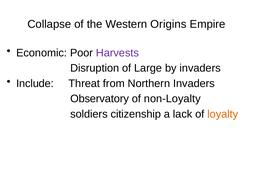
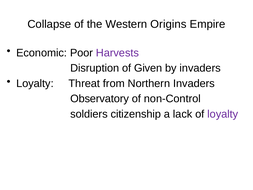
Large: Large -> Given (148, 68)
Include: Include -> Loyalty (35, 83)
non-Loyalty: non-Loyalty -> non-Control (172, 99)
loyalty colour: orange -> purple (223, 114)
